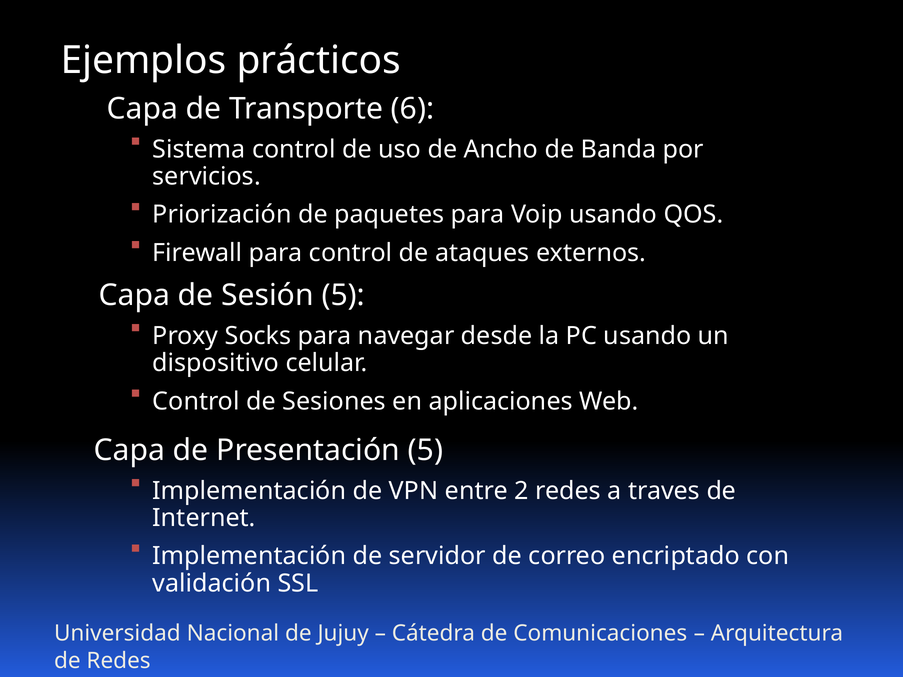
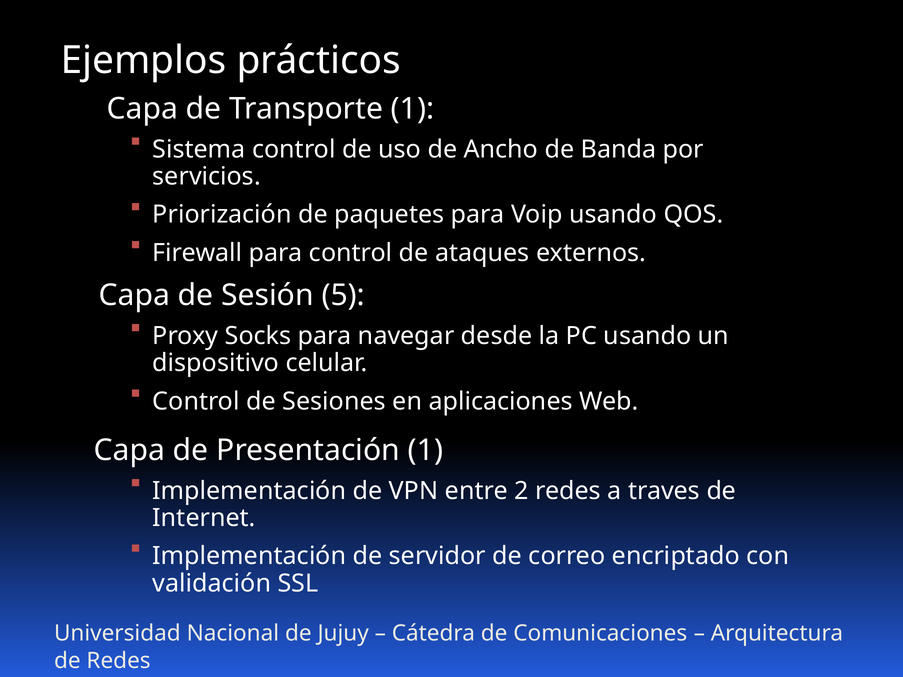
Transporte 6: 6 -> 1 (413, 109)
Presentación 5: 5 -> 1 (426, 450)
